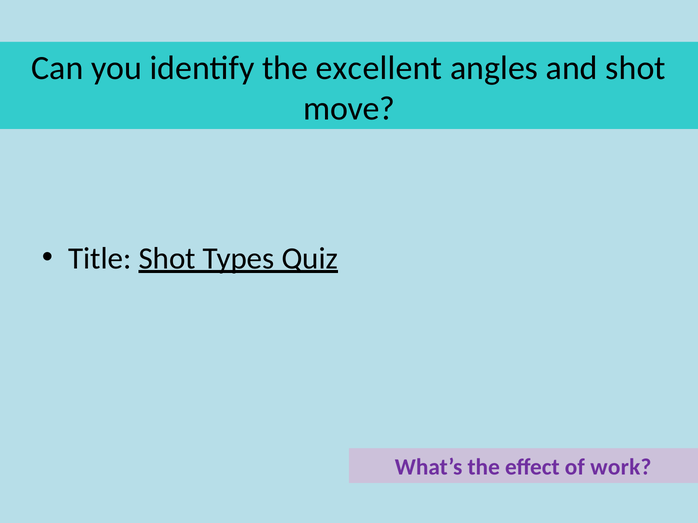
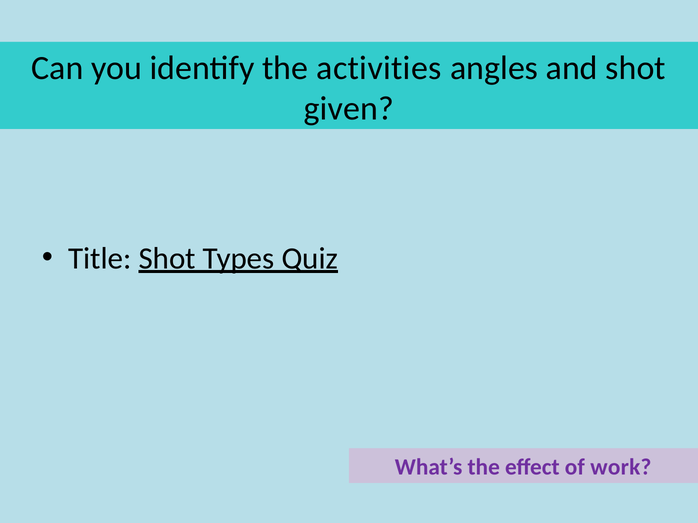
excellent: excellent -> activities (379, 68)
move: move -> given (349, 109)
